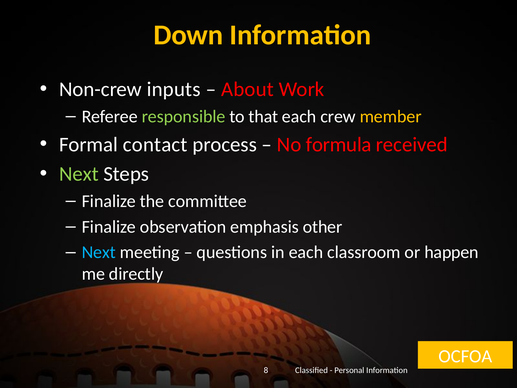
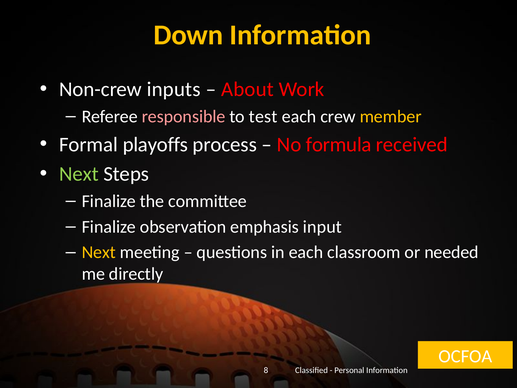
responsible colour: light green -> pink (184, 116)
that: that -> test (263, 116)
contact: contact -> playoffs (155, 144)
other: other -> input (322, 227)
Next colour: light blue -> yellow (99, 252)
happen: happen -> needed (451, 252)
